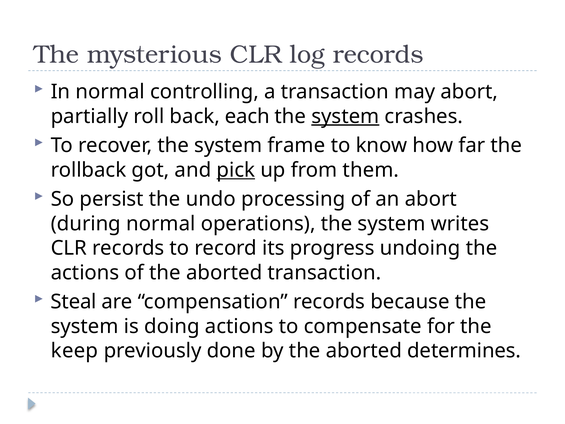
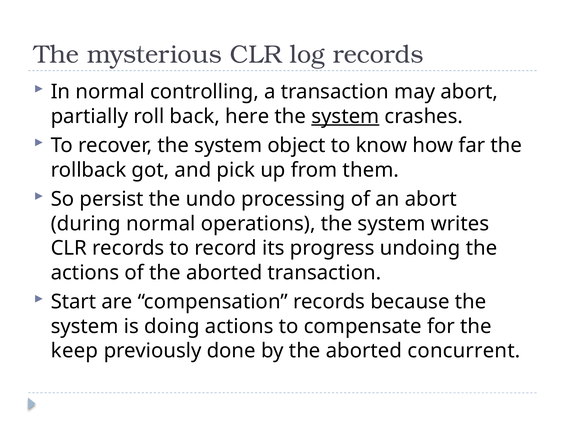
each: each -> here (247, 116)
frame: frame -> object (297, 145)
pick underline: present -> none (236, 170)
Steal: Steal -> Start (74, 302)
determines: determines -> concurrent (464, 351)
